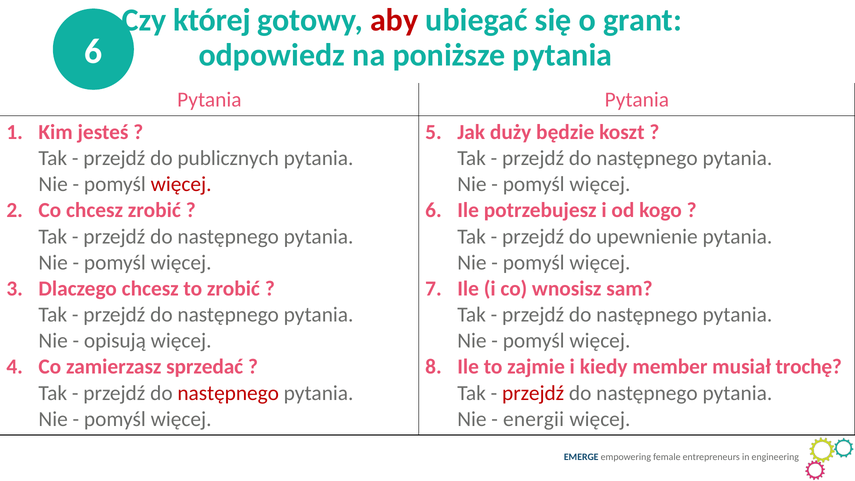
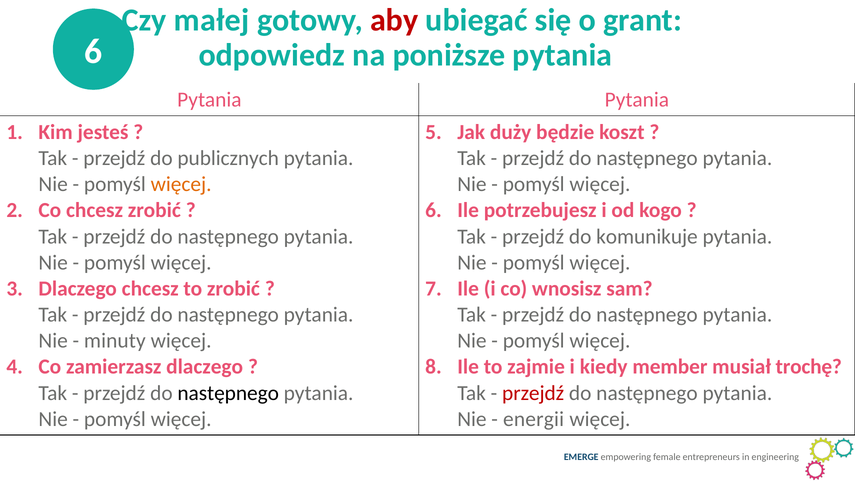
której: której -> małej (212, 20)
więcej colour: red -> orange (181, 184)
upewnienie: upewnienie -> komunikuje (647, 236)
opisują: opisują -> minuty (115, 341)
zamierzasz sprzedać: sprzedać -> dlaczego (205, 367)
następnego colour: red -> black (228, 393)
